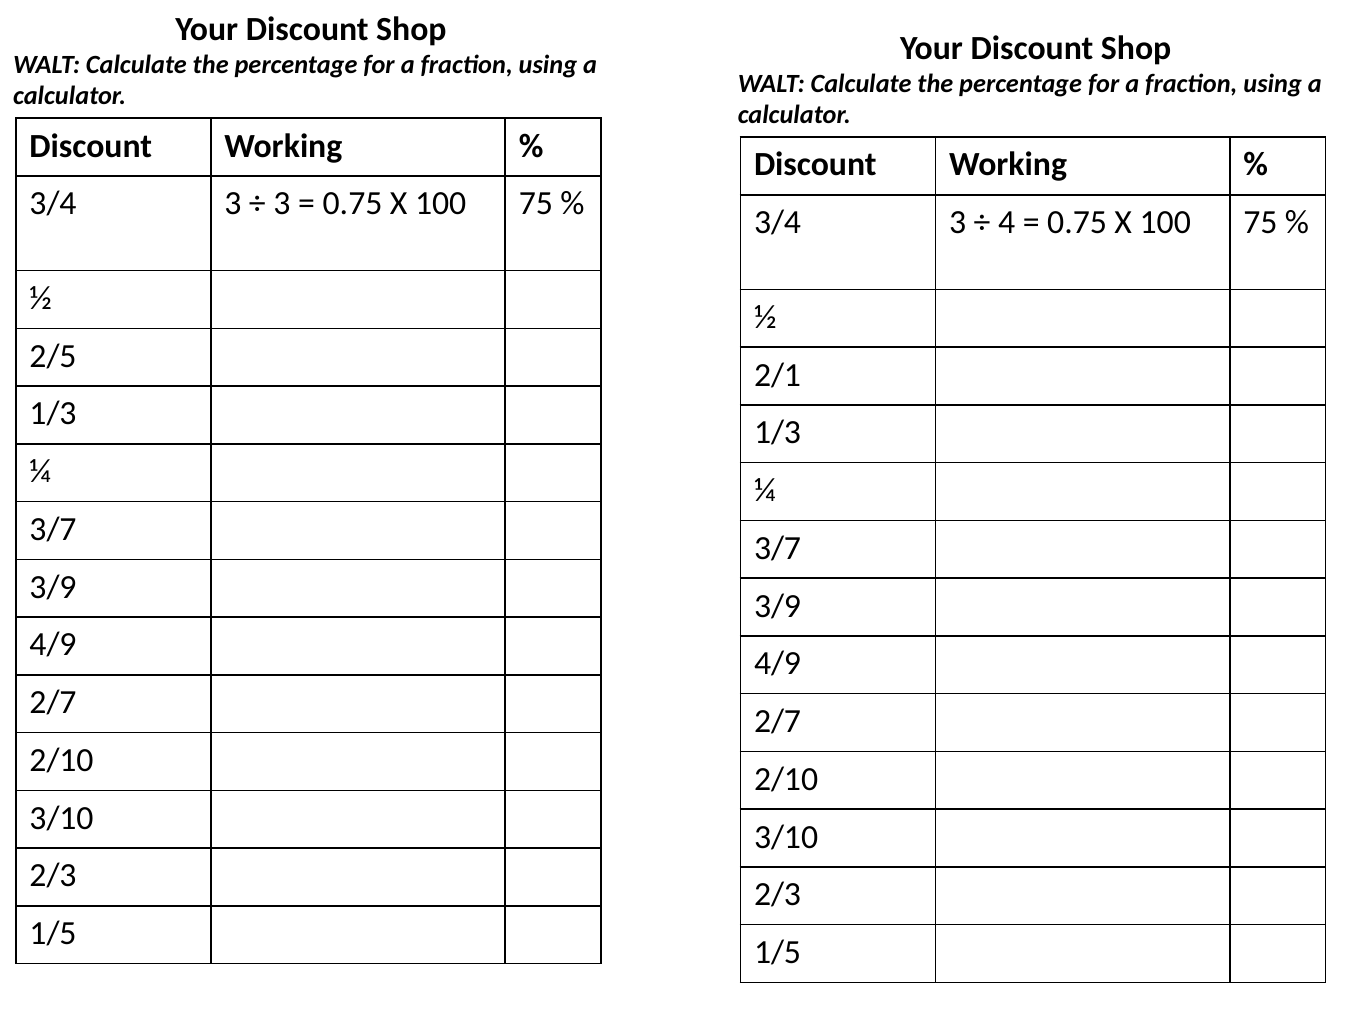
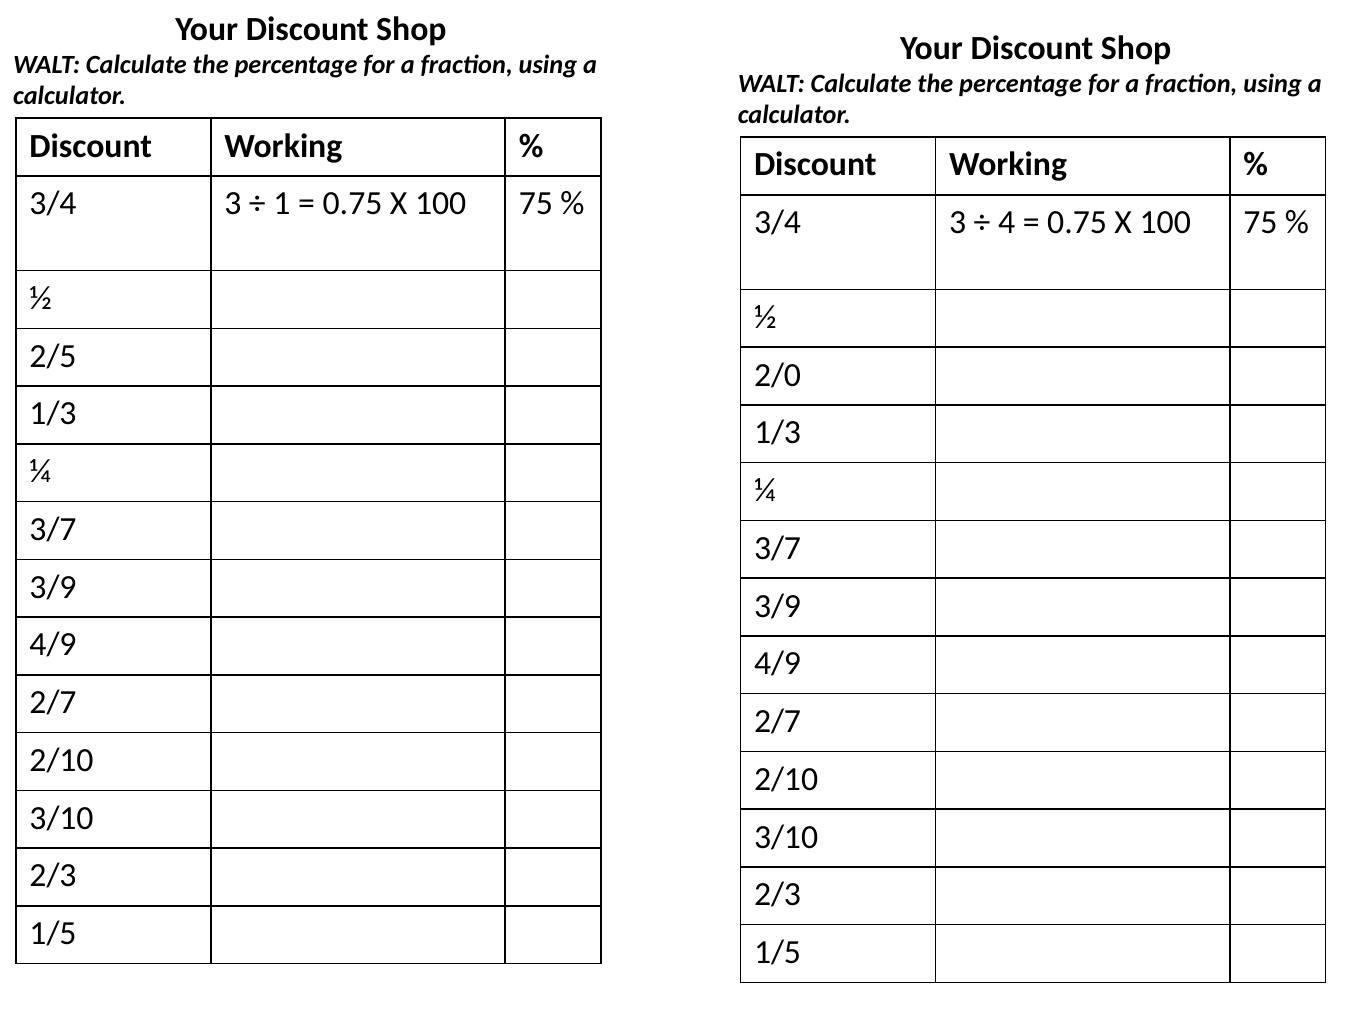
3: 3 -> 1 (282, 204)
2/1: 2/1 -> 2/0 (778, 375)
